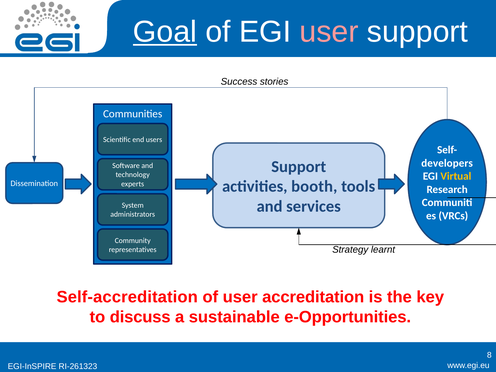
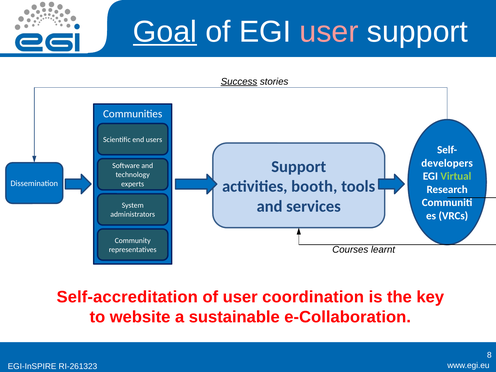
Success underline: none -> present (239, 82)
Virtual colour: yellow -> light green (456, 176)
Strategy: Strategy -> Courses (350, 250)
accreditation: accreditation -> coordination (313, 297)
discuss: discuss -> website (140, 317)
e-Opportunities: e-Opportunities -> e-Collaboration (348, 317)
